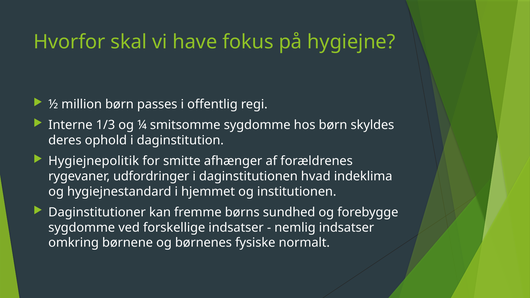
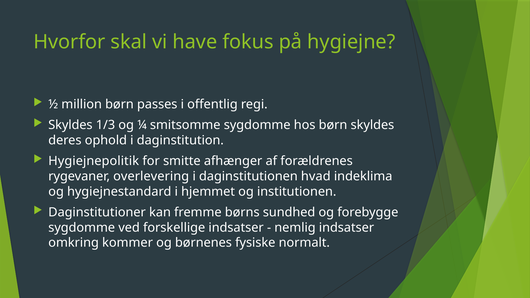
Interne: Interne -> Skyldes (70, 125)
udfordringer: udfordringer -> overlevering (151, 176)
børnene: børnene -> kommer (128, 243)
